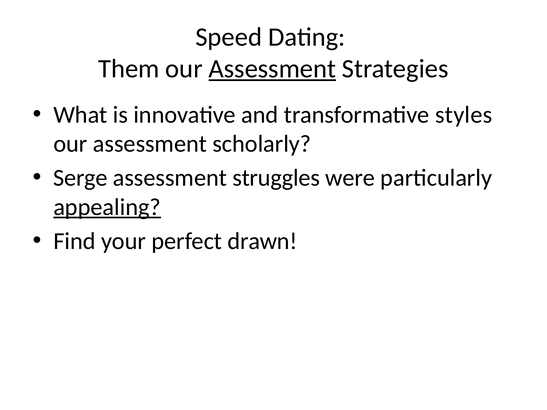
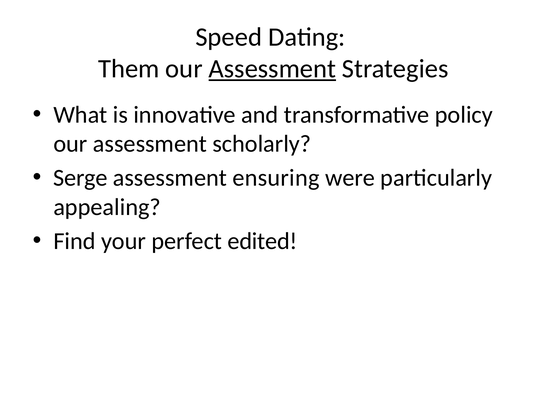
styles: styles -> policy (464, 115)
struggles: struggles -> ensuring (276, 178)
appealing underline: present -> none (107, 207)
drawn: drawn -> edited (263, 241)
